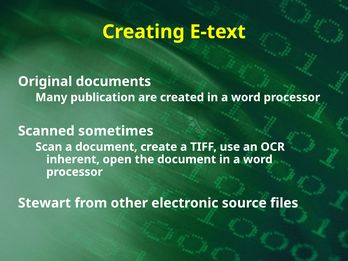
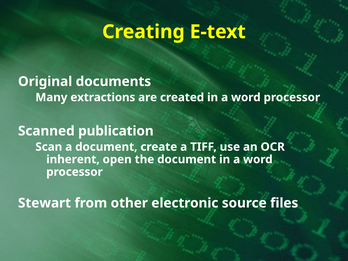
publication: publication -> extractions (103, 97)
sometimes: sometimes -> publication (116, 131)
